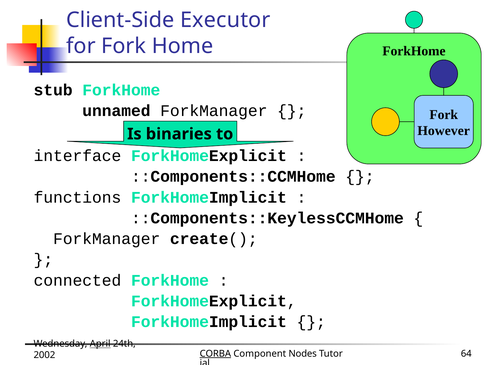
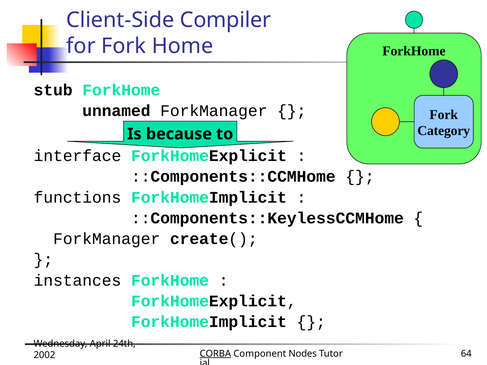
Executor: Executor -> Compiler (225, 20)
However: However -> Category (444, 131)
binaries: binaries -> because (179, 134)
connected: connected -> instances (77, 281)
April underline: present -> none (100, 344)
